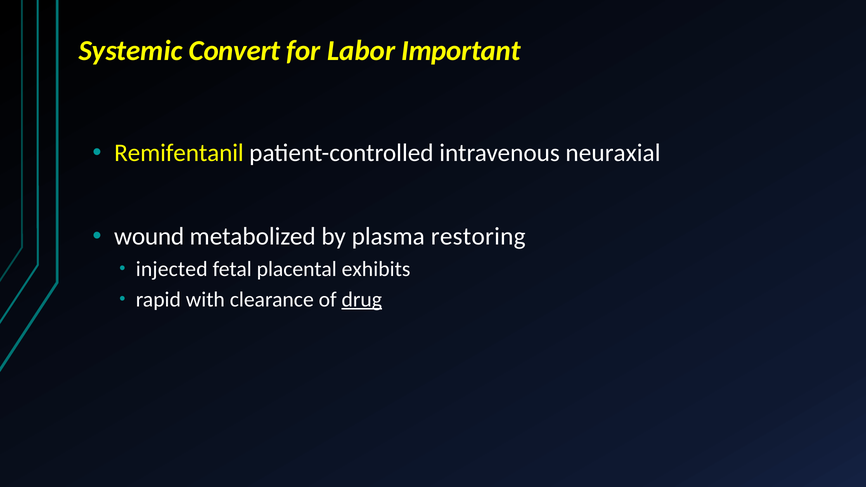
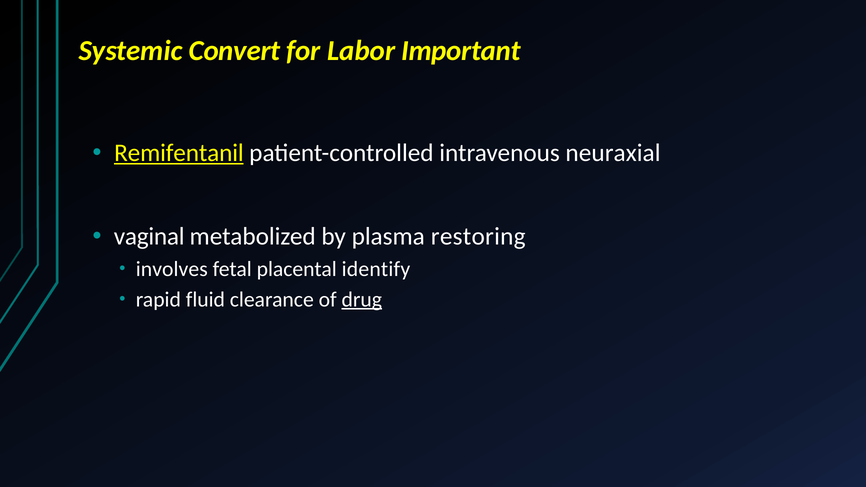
Remifentanil underline: none -> present (179, 153)
wound: wound -> vaginal (149, 236)
injected: injected -> involves (172, 269)
exhibits: exhibits -> identify (376, 269)
with: with -> fluid (205, 300)
